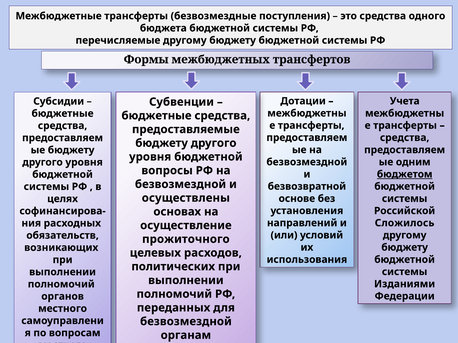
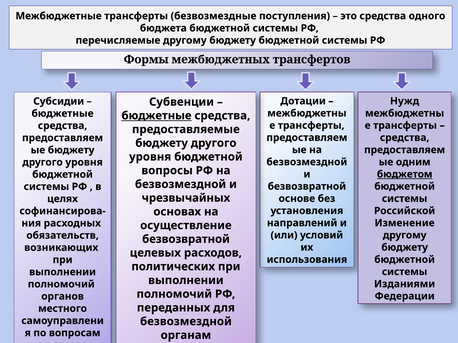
Учета: Учета -> Нужд (405, 101)
бюджетные underline: none -> present (157, 116)
осуществлены: осуществлены -> чрезвычайных (186, 198)
Сложилось: Сложилось -> Изменение (405, 223)
прожиточного: прожиточного -> безвозвратной (186, 239)
